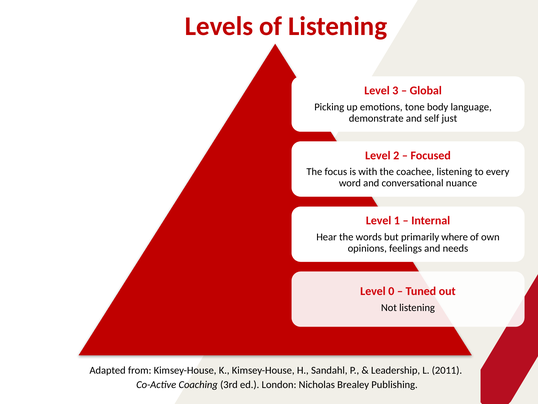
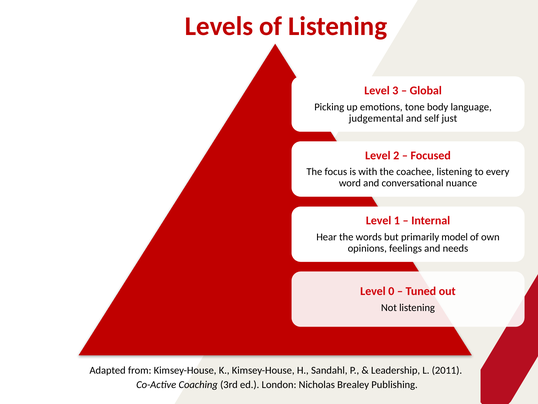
demonstrate: demonstrate -> judgemental (376, 118)
where: where -> model (455, 237)
